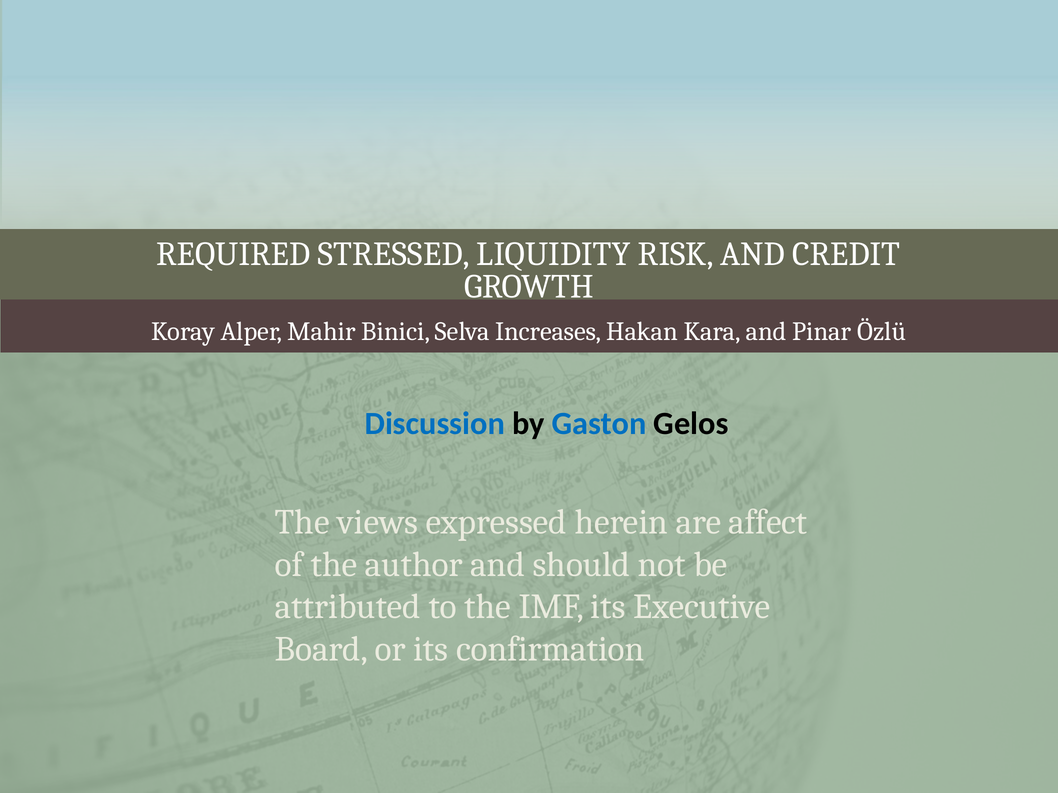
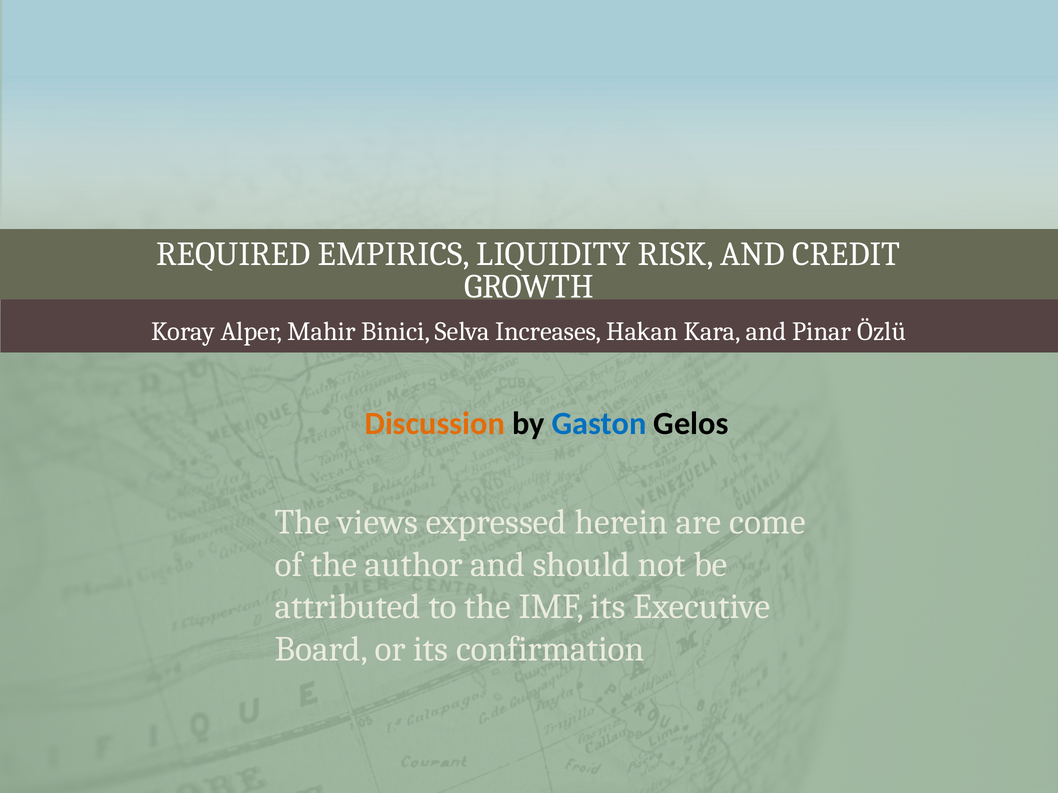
STRESSED: STRESSED -> EMPIRICS (394, 254)
Discussion colour: blue -> orange (435, 424)
affect: affect -> come (768, 523)
